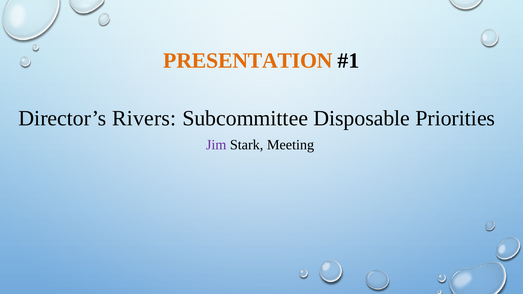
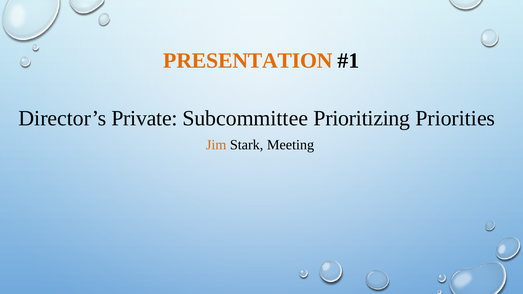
Rivers: Rivers -> Private (144, 118)
Disposable: Disposable -> Prioritizing (362, 118)
Jim colour: purple -> orange (216, 145)
